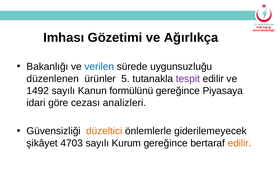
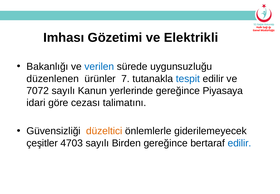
Ağırlıkça: Ağırlıkça -> Elektrikli (191, 38)
5: 5 -> 7 (125, 79)
tespit colour: purple -> blue (188, 79)
1492: 1492 -> 7072 (38, 91)
formülünü: formülünü -> yerlerinde (131, 91)
analizleri: analizleri -> talimatını (125, 103)
şikâyet: şikâyet -> çeşitler (42, 143)
Kurum: Kurum -> Birden (126, 143)
edilir colour: orange -> blue (239, 143)
